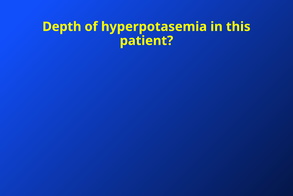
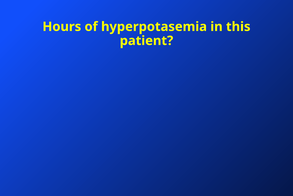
Depth: Depth -> Hours (62, 27)
